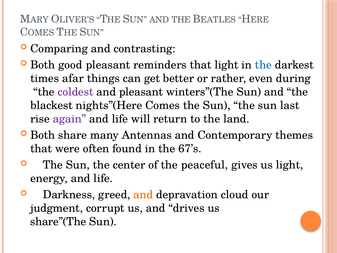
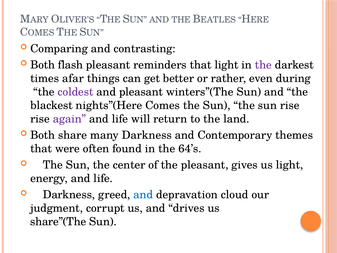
good: good -> flash (70, 65)
the colour: blue -> purple (263, 65)
sun last: last -> rise (290, 105)
many Antennas: Antennas -> Darkness (147, 135)
67’s: 67’s -> 64’s (190, 149)
the peaceful: peaceful -> pleasant (205, 165)
and colour: orange -> blue (143, 195)
